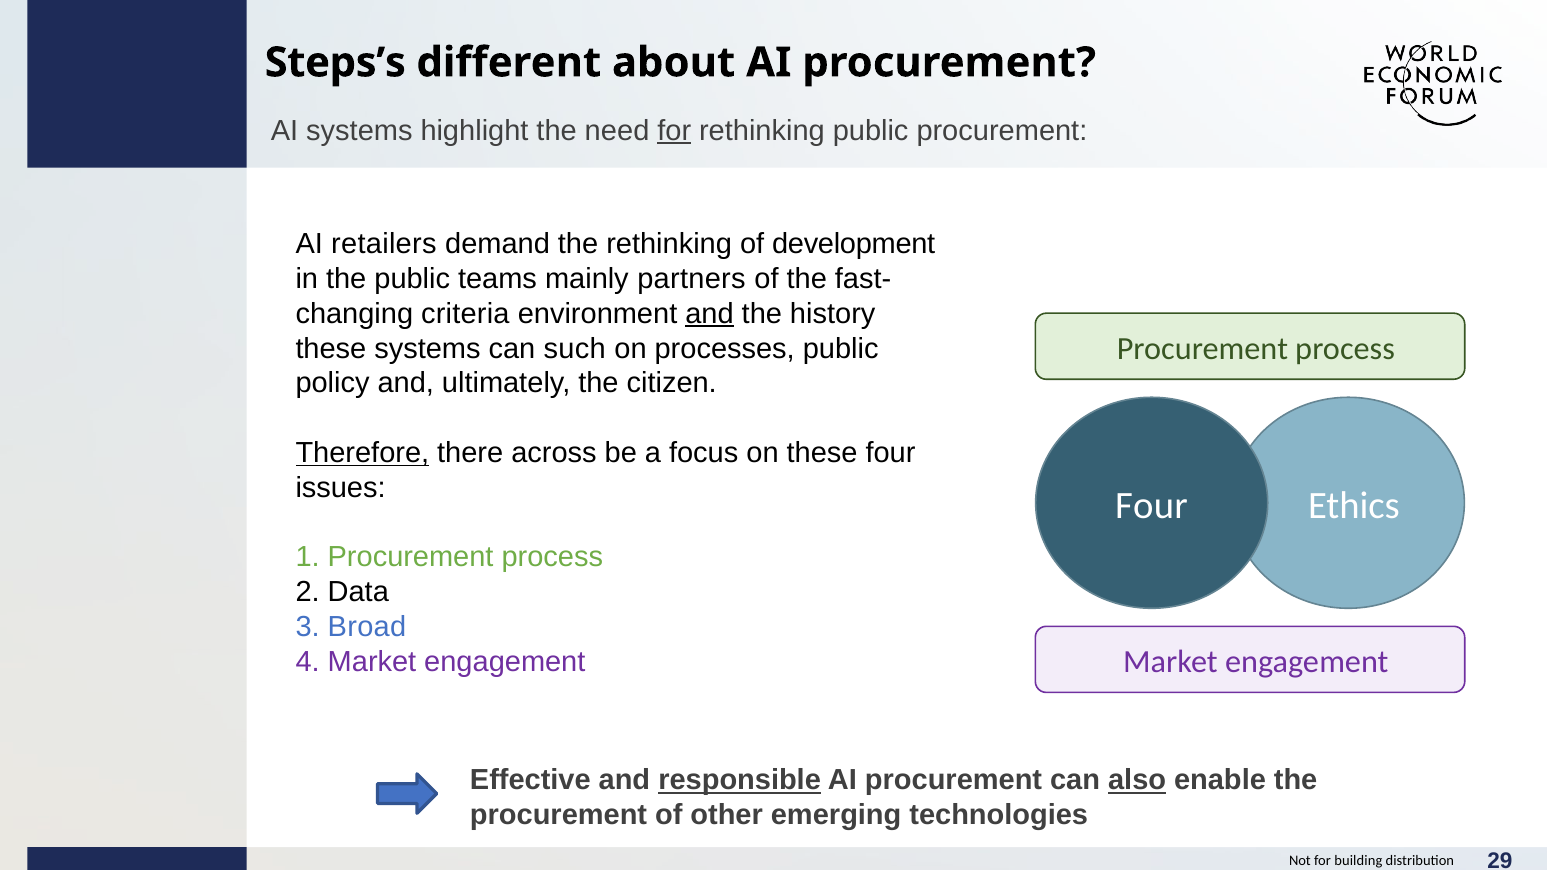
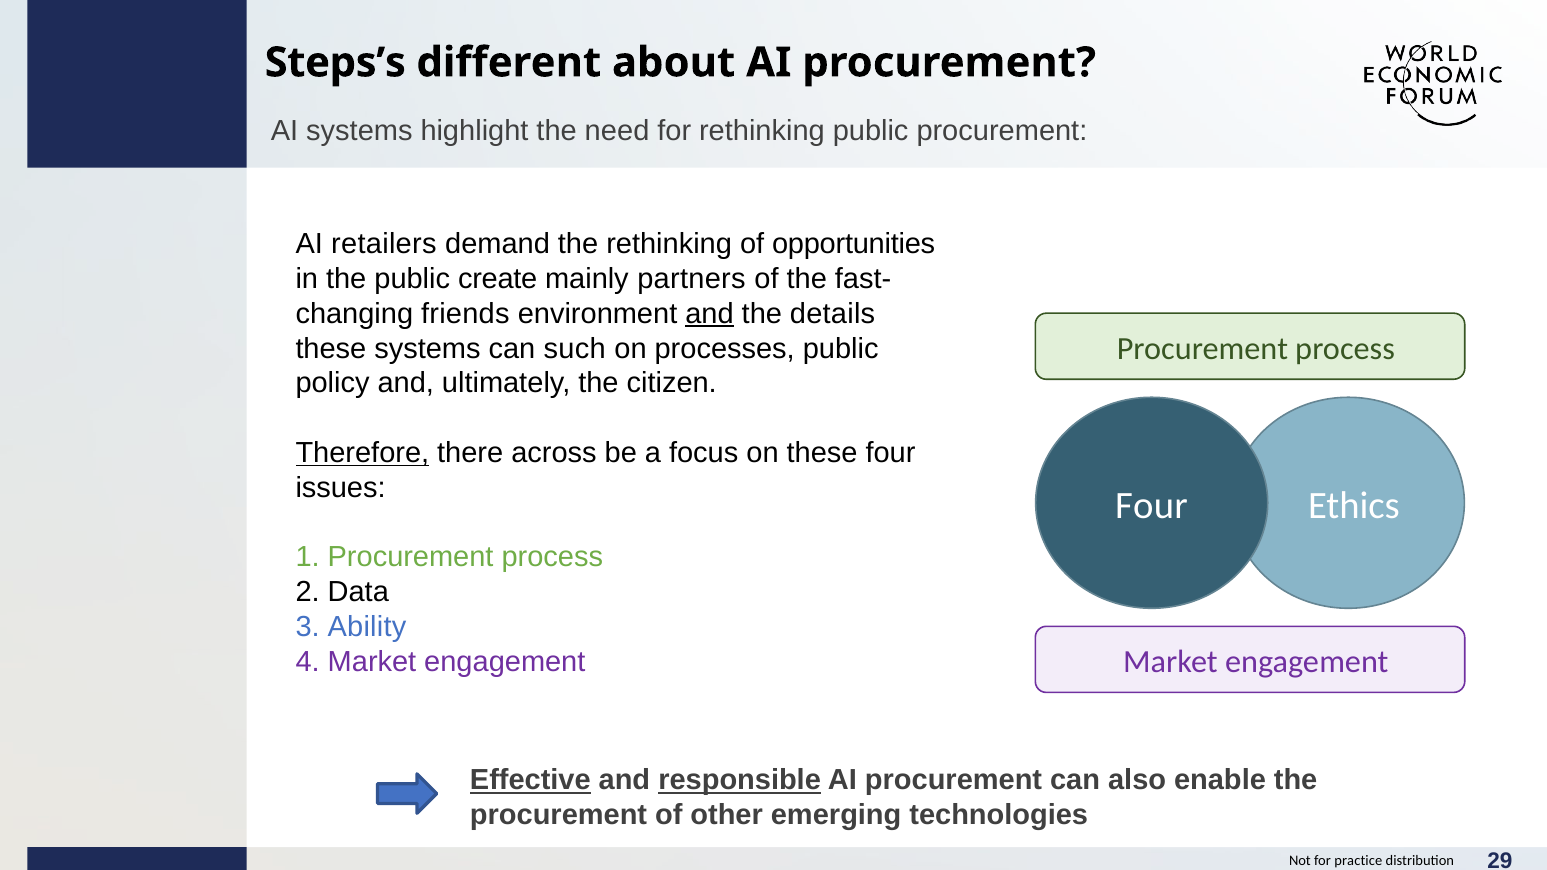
for underline: present -> none (674, 131)
development: development -> opportunities (854, 244)
teams: teams -> create (498, 279)
criteria: criteria -> friends (465, 314)
history: history -> details (833, 314)
Broad: Broad -> Ability (367, 627)
Effective underline: none -> present (530, 780)
also underline: present -> none (1137, 780)
building: building -> practice (1358, 861)
